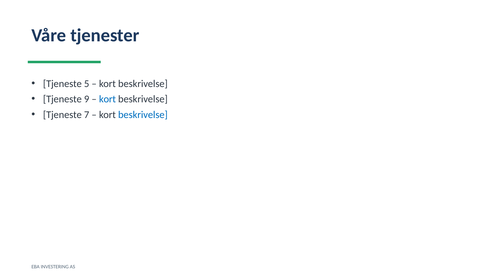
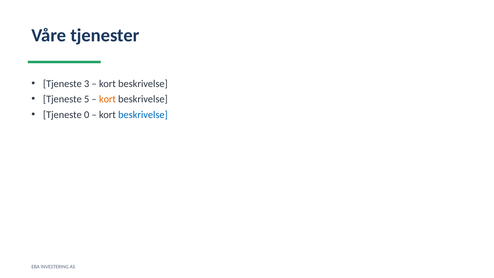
5: 5 -> 3 (87, 84)
9: 9 -> 5 (87, 99)
kort colour: blue -> orange (107, 99)
7: 7 -> 0 (87, 115)
